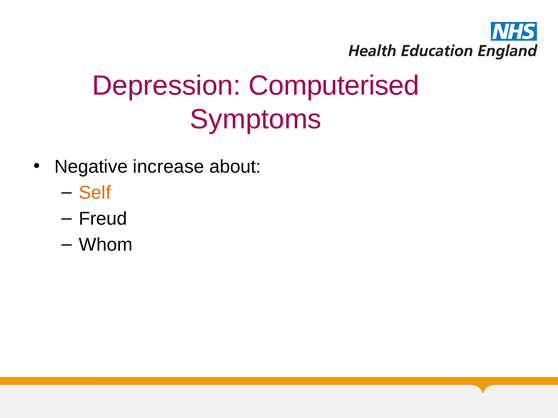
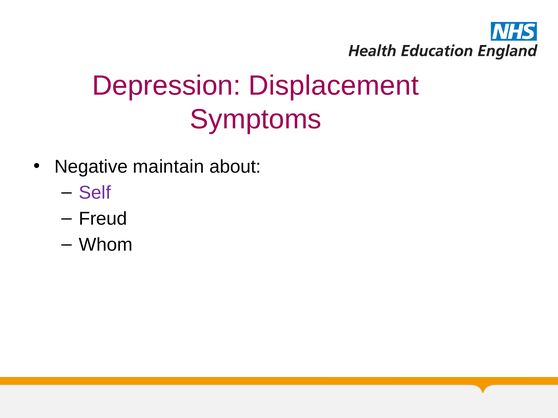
Computerised: Computerised -> Displacement (334, 86)
increase: increase -> maintain (169, 167)
Self colour: orange -> purple (95, 193)
